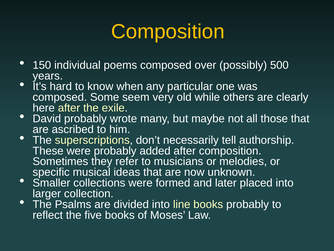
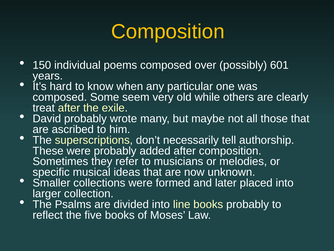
500: 500 -> 601 (279, 65)
here: here -> treat (44, 108)
